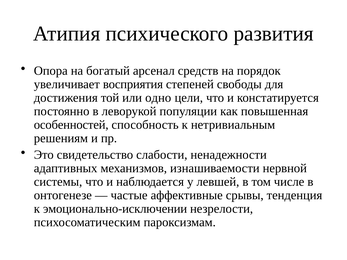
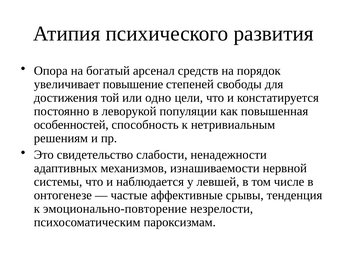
восприятия: восприятия -> повышение (133, 84)
эмоционально-исключении: эмоционально-исключении -> эмоционально-повторение (115, 209)
